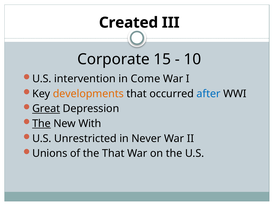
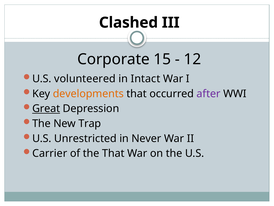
Created: Created -> Clashed (128, 23)
10: 10 -> 12 (192, 59)
intervention: intervention -> volunteered (85, 79)
Come: Come -> Intact (145, 79)
after colour: blue -> purple (209, 93)
The underline: present -> none (42, 123)
With: With -> Trap (90, 123)
Unions: Unions -> Carrier (50, 153)
